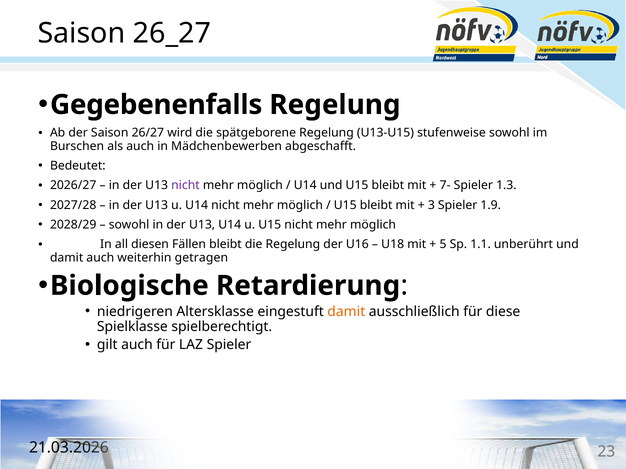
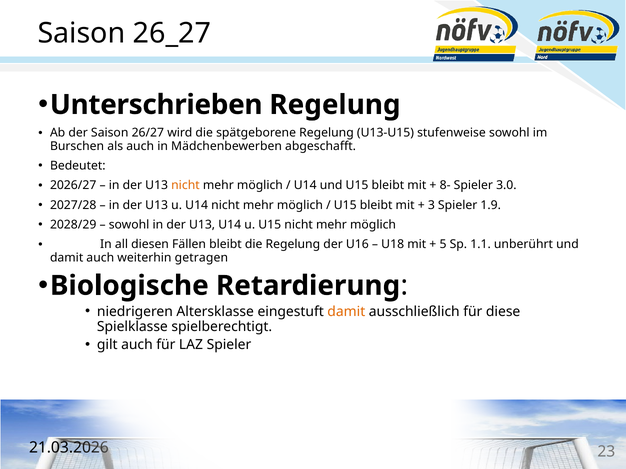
Gegebenenfalls: Gegebenenfalls -> Unterschrieben (156, 105)
nicht colour: purple -> orange (185, 186)
7-: 7- -> 8- (445, 186)
1.3: 1.3 -> 3.0 (506, 186)
